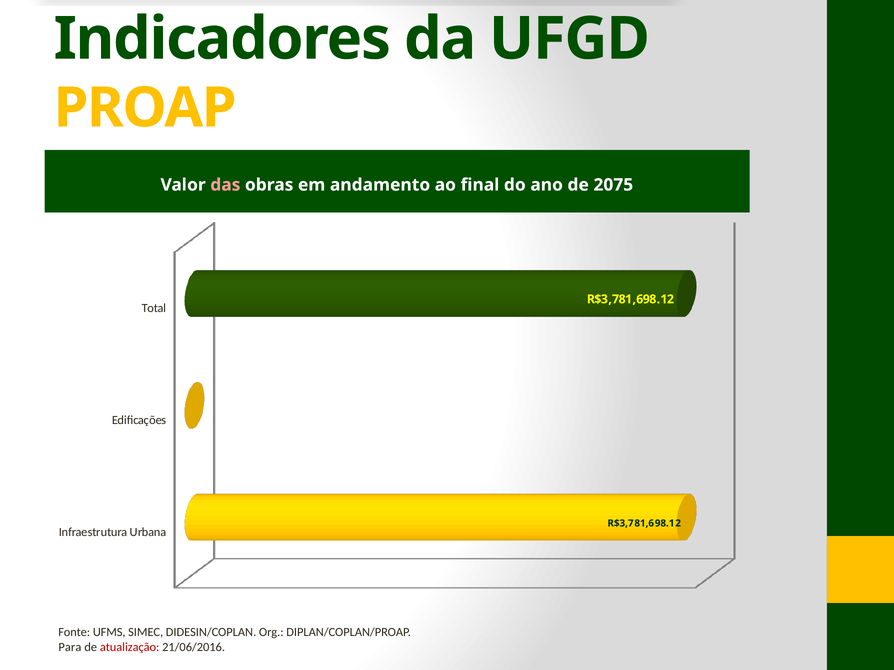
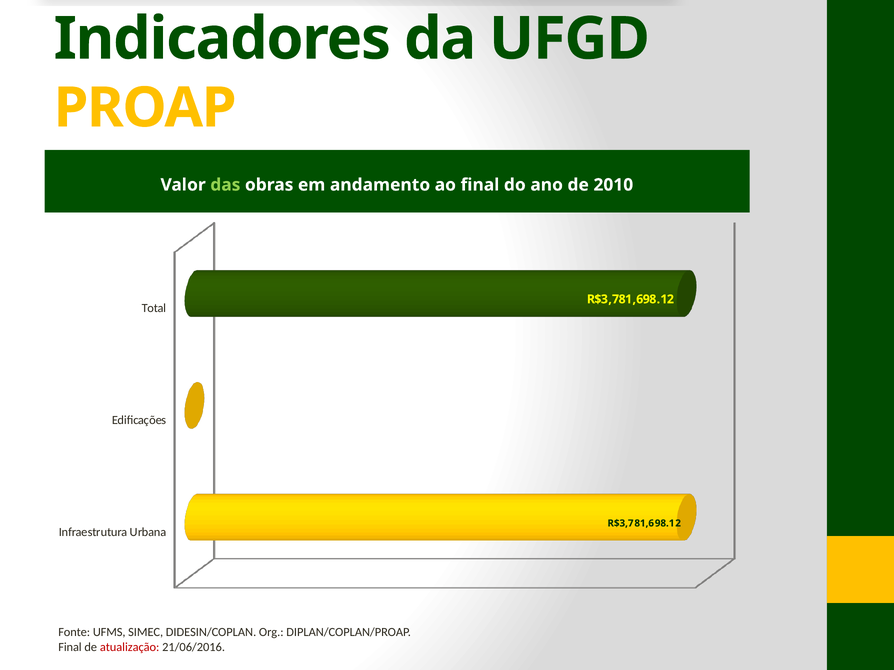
das colour: pink -> light green (225, 185)
2075: 2075 -> 2010 (613, 185)
Para: Para -> Final (70, 648)
